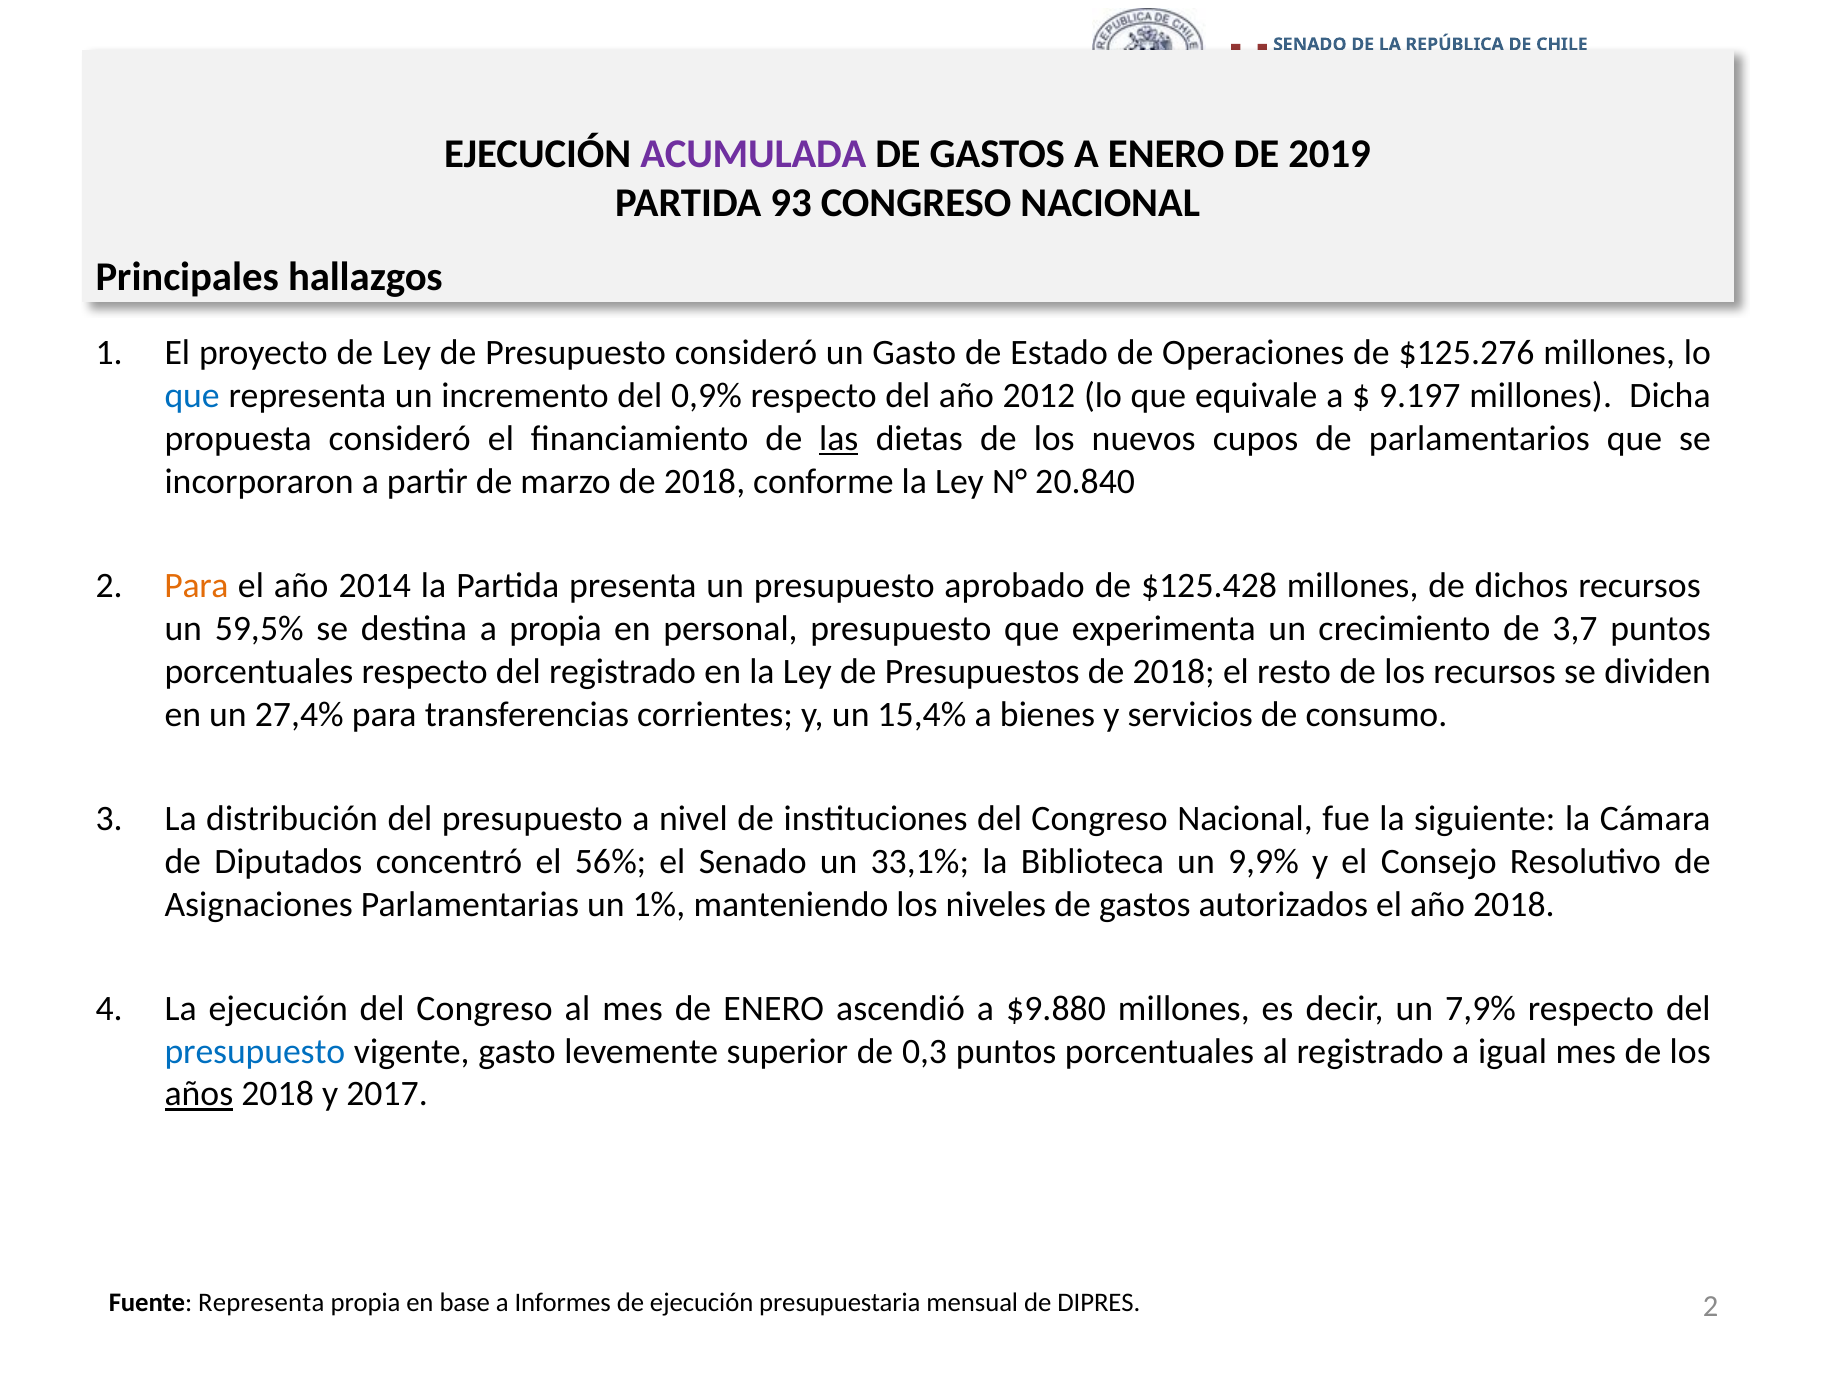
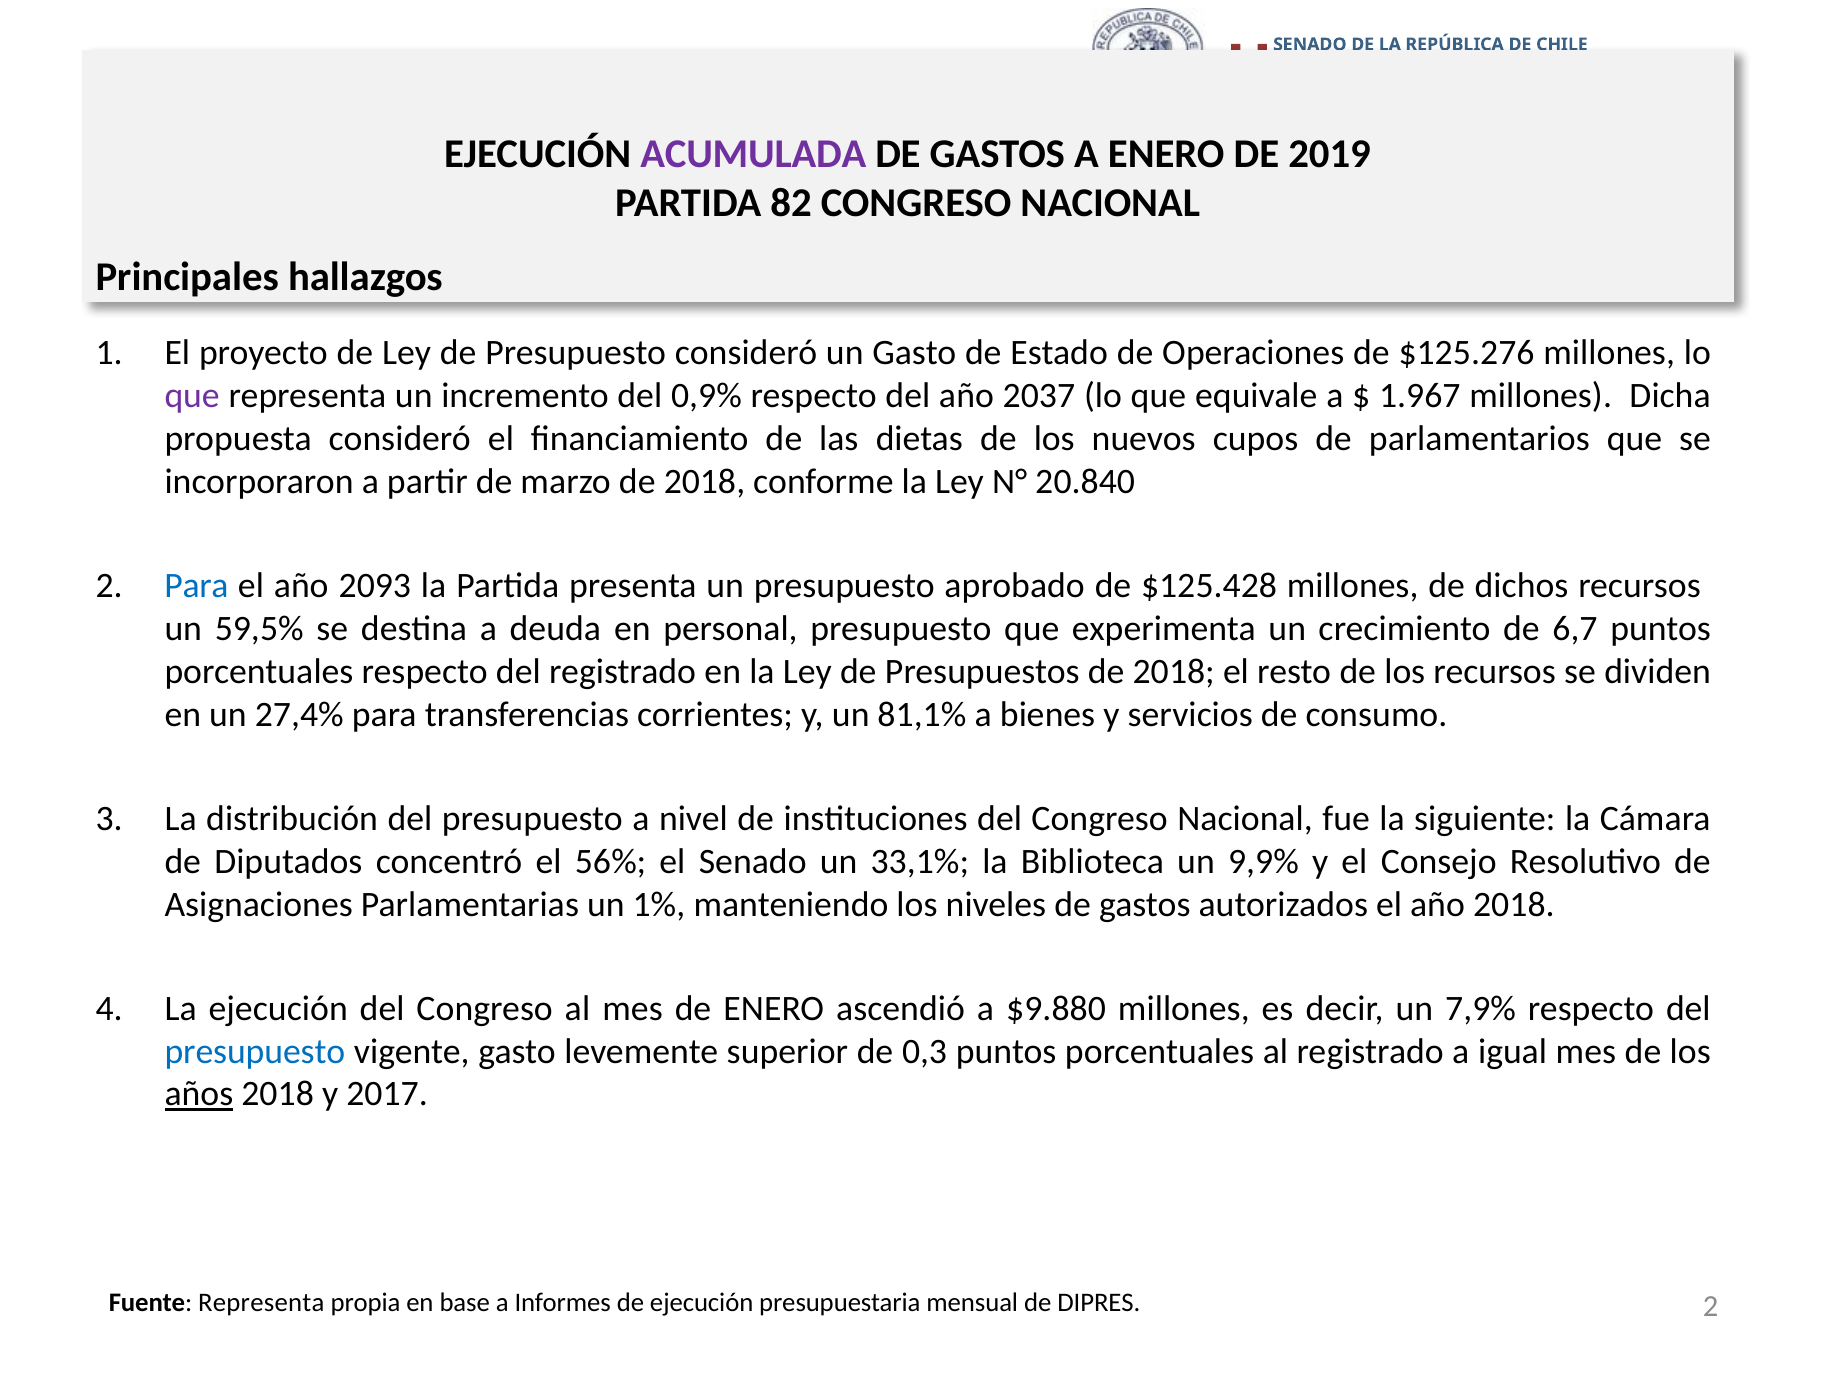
93: 93 -> 82 (791, 203)
que colour: blue -> purple (192, 396)
2012: 2012 -> 2037 (1039, 396)
9.197: 9.197 -> 1.967 (1420, 396)
las underline: present -> none (839, 439)
Para colour: orange -> blue (197, 586)
2014: 2014 -> 2093 (375, 586)
a propia: propia -> deuda (555, 628)
3,7: 3,7 -> 6,7 (1575, 628)
15,4%: 15,4% -> 81,1% (922, 714)
